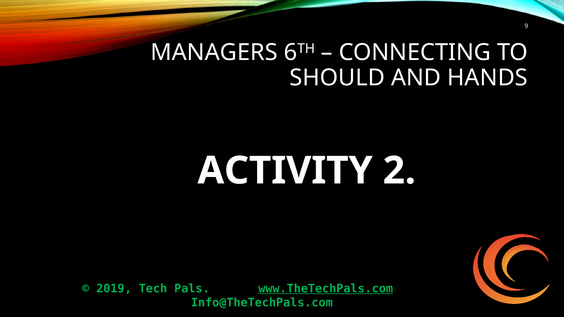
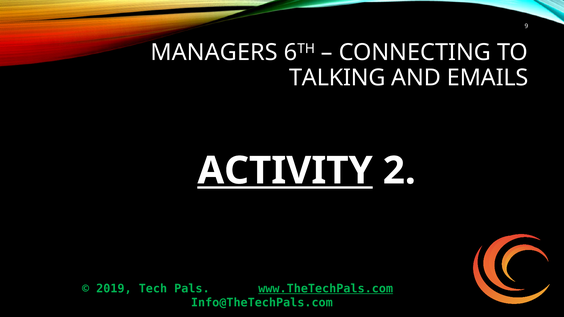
SHOULD: SHOULD -> TALKING (337, 78)
HANDS: HANDS -> EMAILS (488, 78)
ACTIVITY underline: none -> present (285, 171)
